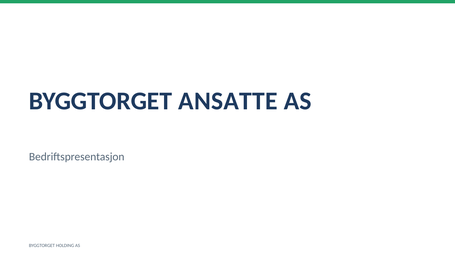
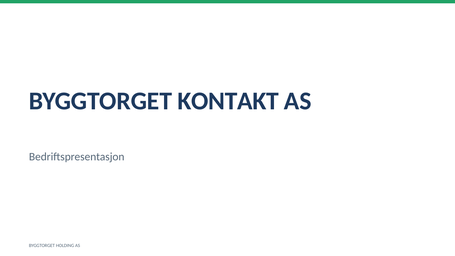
ANSATTE: ANSATTE -> KONTAKT (228, 101)
